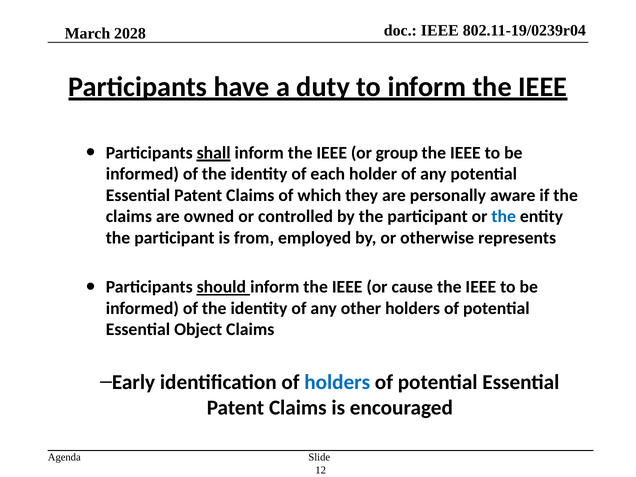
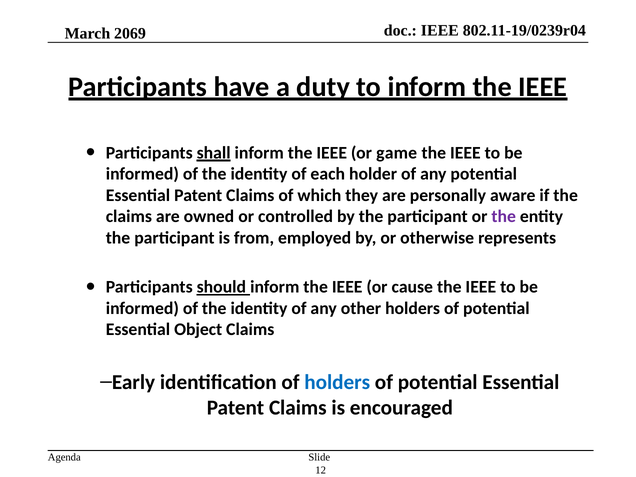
2028: 2028 -> 2069 (130, 34)
group: group -> game (397, 153)
the colour: blue -> purple (504, 216)
